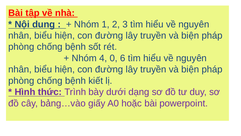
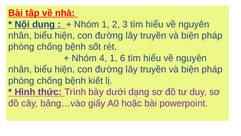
4 0: 0 -> 1 (114, 58)
